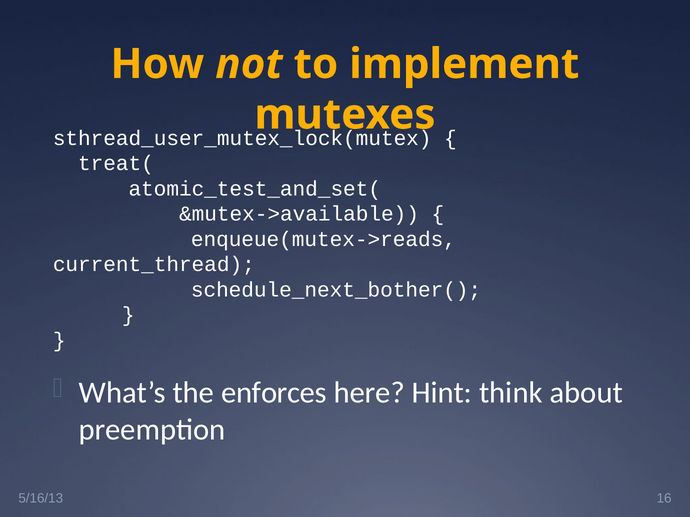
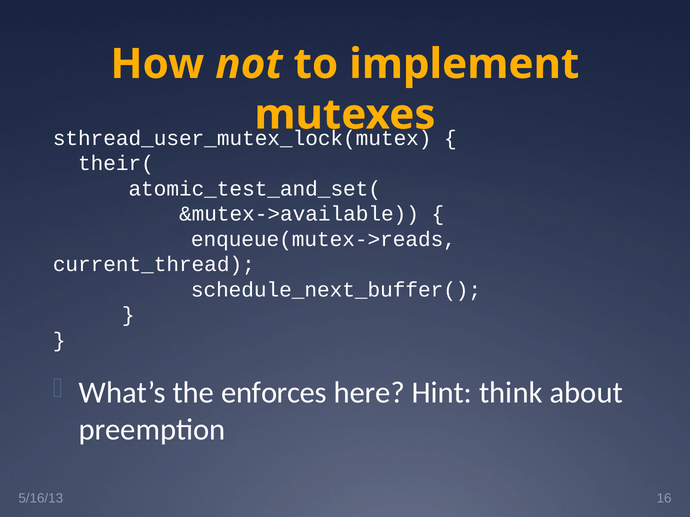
treat(: treat( -> their( (116, 164)
schedule_next_bother(: schedule_next_bother( -> schedule_next_buffer( (336, 290)
